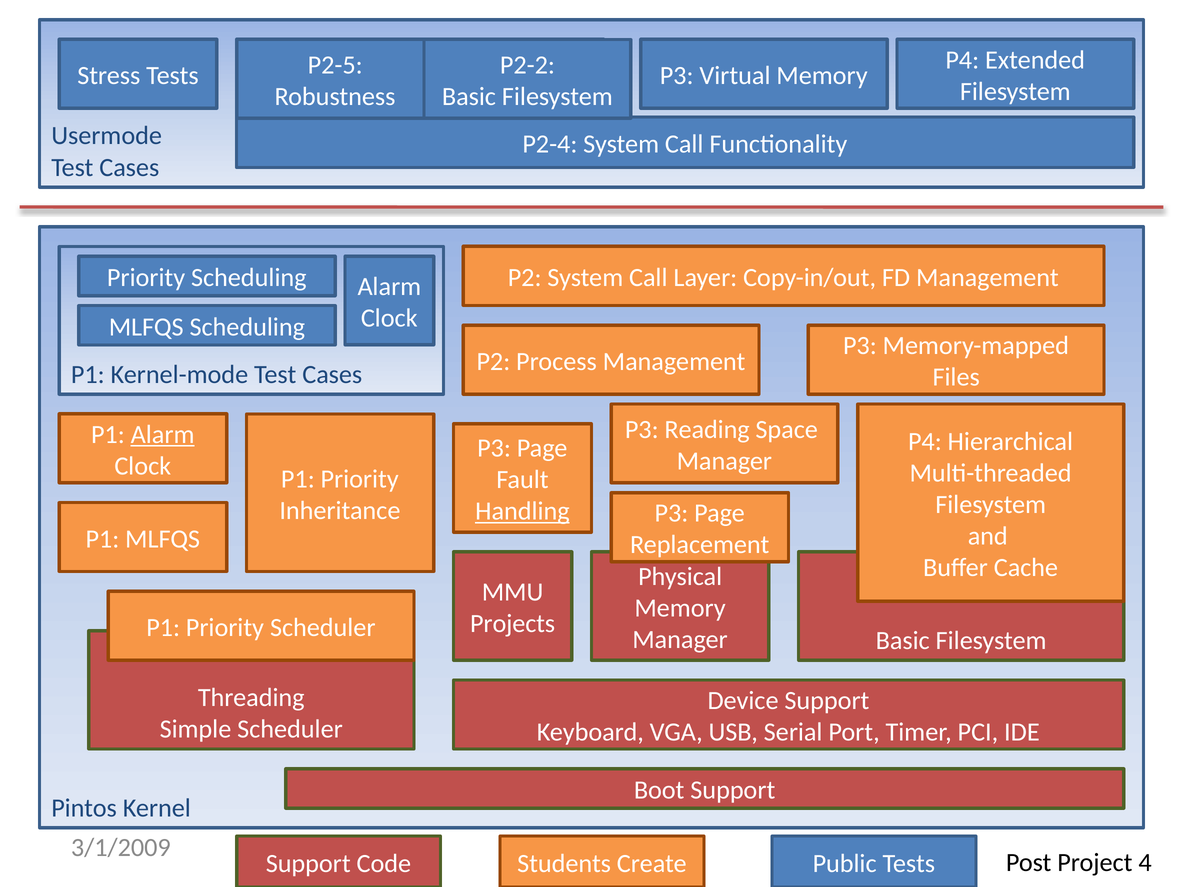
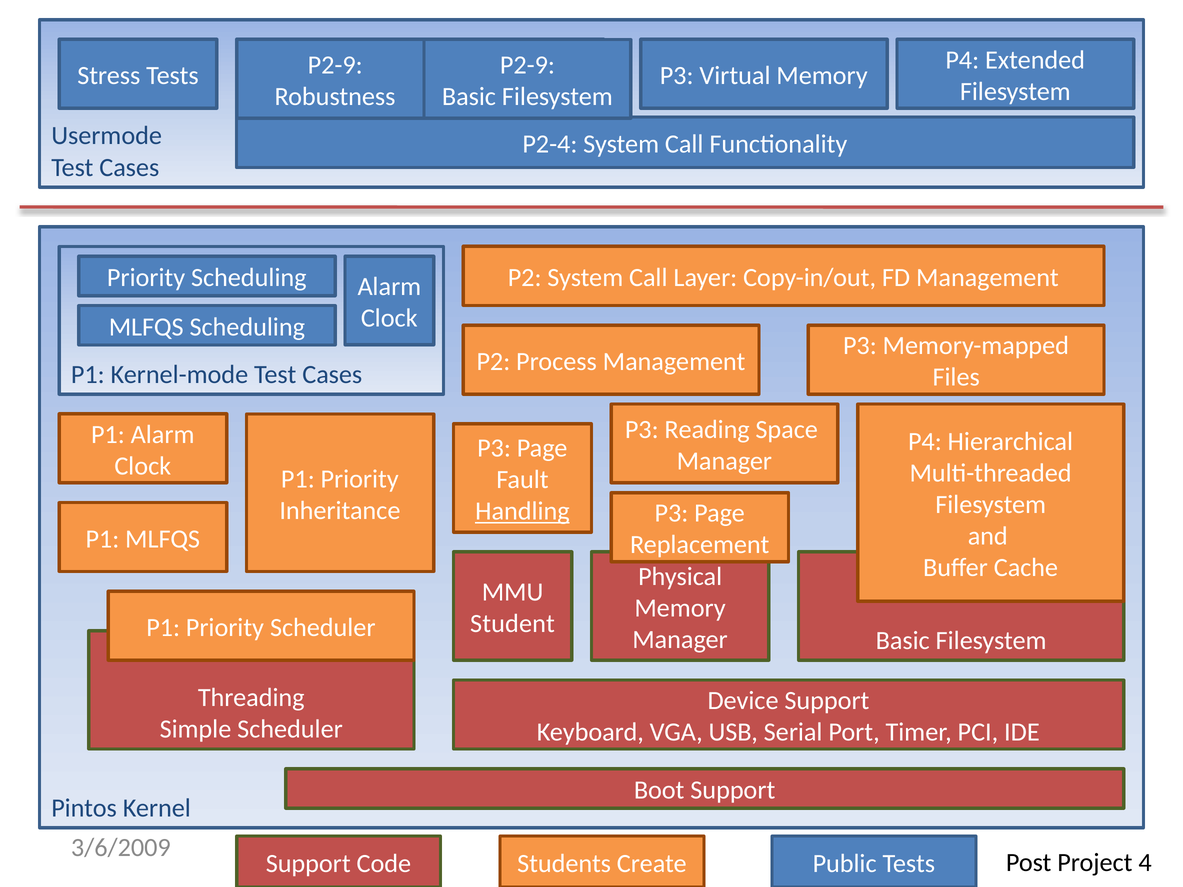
P2-5: P2-5 -> P2-9 (335, 65)
P2-2: P2-2 -> P2-9 (527, 65)
Alarm underline: present -> none (163, 435)
Projects: Projects -> Student (512, 624)
3/1/2009: 3/1/2009 -> 3/6/2009 (121, 848)
